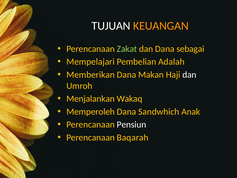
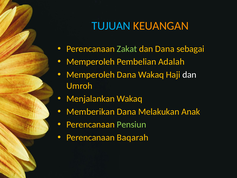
TUJUAN colour: white -> light blue (111, 26)
Mempelajari: Mempelajari -> Memperoleh (91, 62)
Memberikan: Memberikan -> Memperoleh (91, 75)
Dana Makan: Makan -> Wakaq (151, 75)
Memperoleh: Memperoleh -> Memberikan (91, 112)
Sandwhich: Sandwhich -> Melakukan (159, 112)
Pensiun colour: white -> light green (132, 124)
